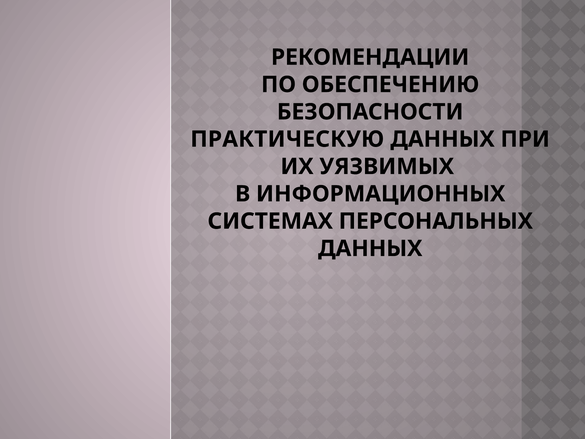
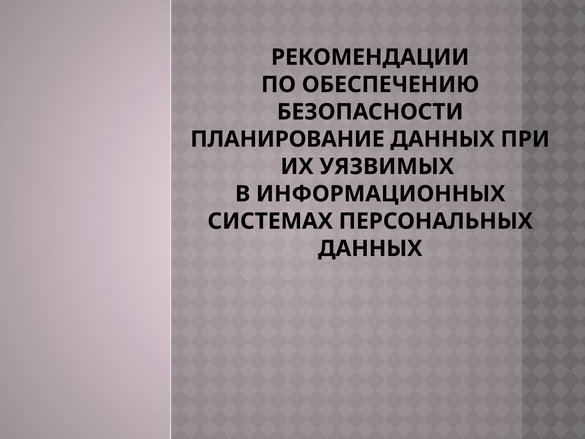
ПРАКТИЧЕСКУЮ: ПРАКТИЧЕСКУЮ -> ПЛАНИРОВАНИЕ (287, 139)
